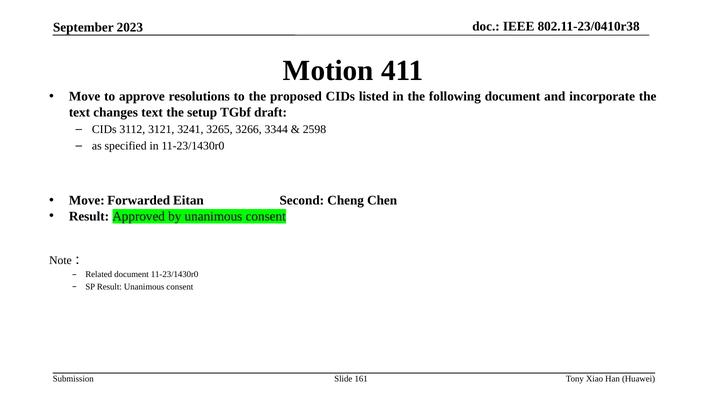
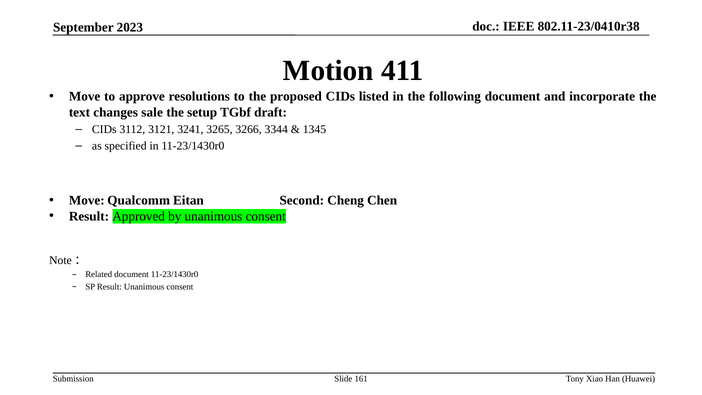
changes text: text -> sale (152, 112)
2598: 2598 -> 1345 (314, 130)
Forwarded: Forwarded -> Qualcomm (139, 200)
